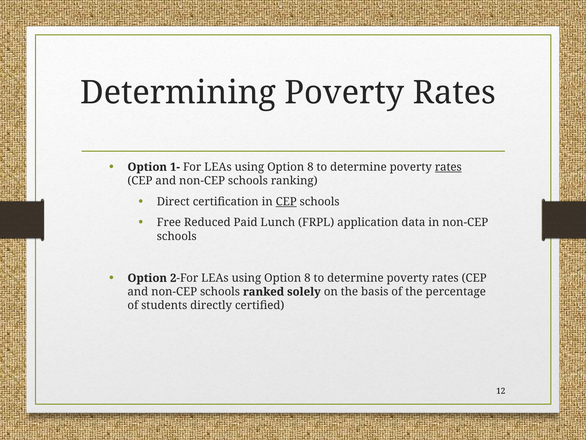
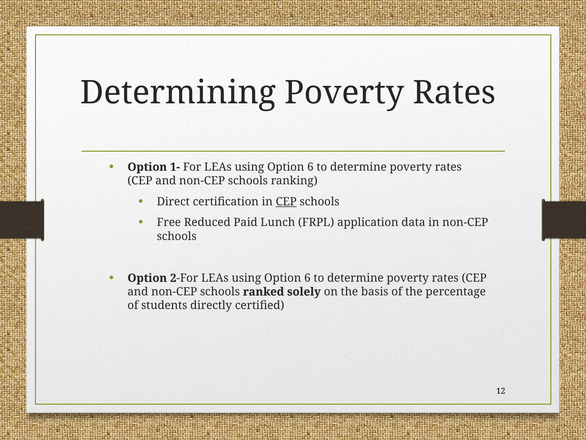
8: 8 -> 6 (310, 167)
rates underline: present -> none (448, 167)
8: 8 -> 6 (307, 278)
